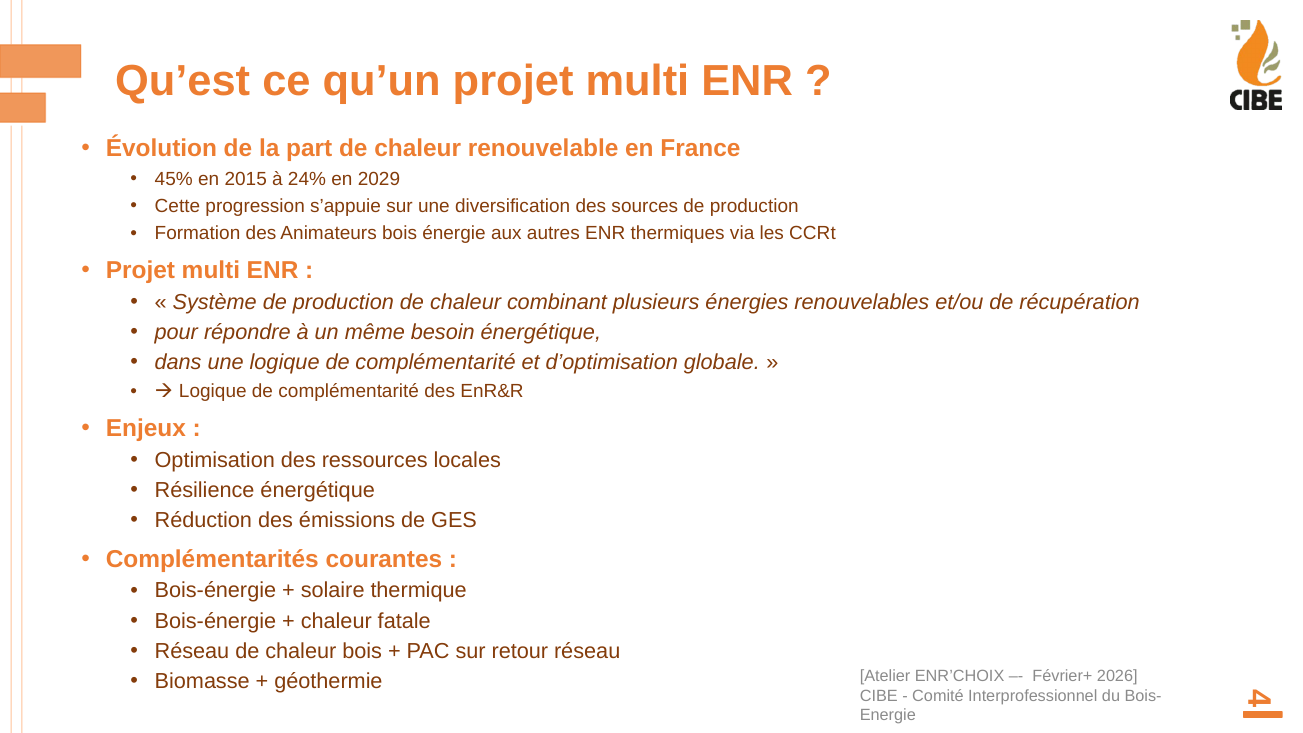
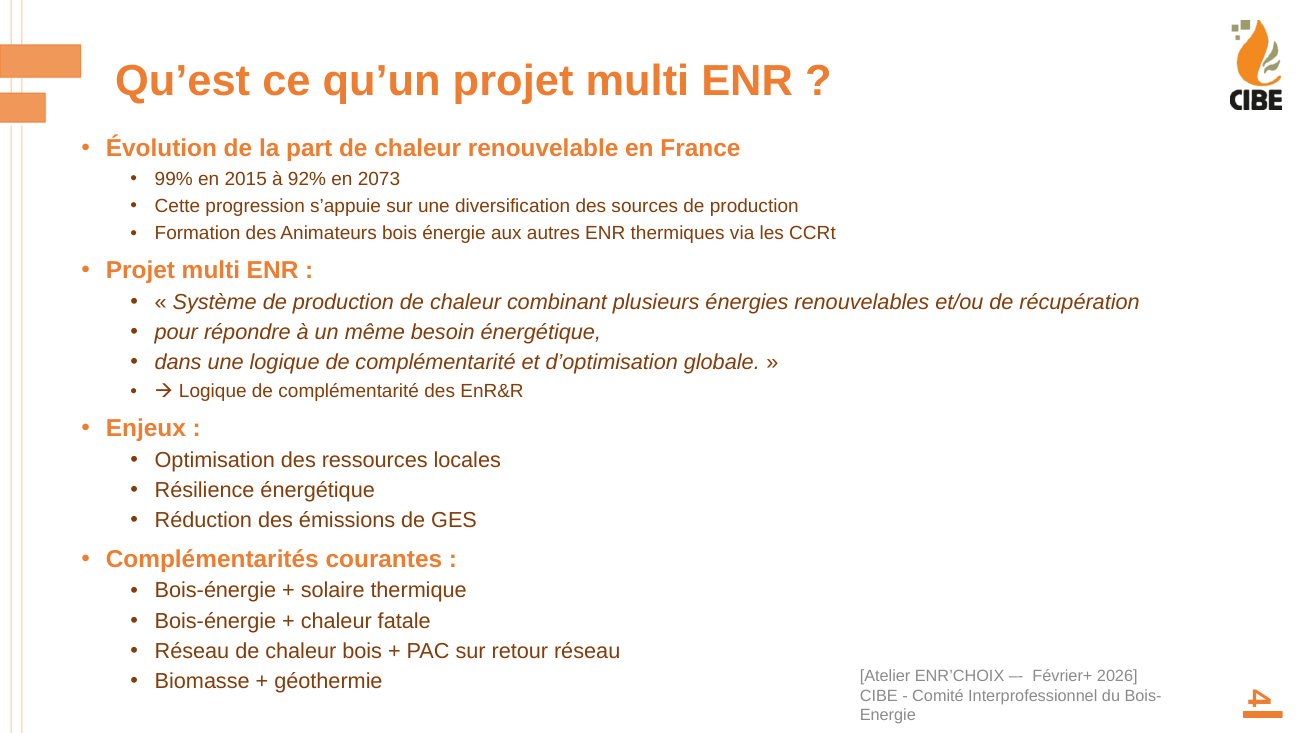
45%: 45% -> 99% (174, 179)
24%: 24% -> 92% (307, 179)
2029: 2029 -> 2073 (379, 179)
